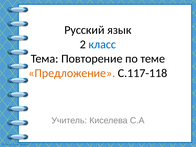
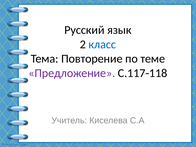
Предложение colour: orange -> purple (72, 73)
